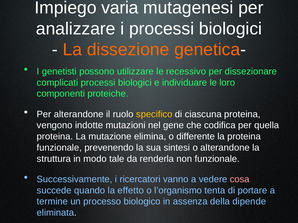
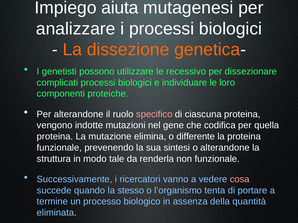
varia: varia -> aiuta (120, 8)
specifico colour: yellow -> pink (154, 114)
effetto: effetto -> stesso (131, 191)
dipende: dipende -> quantità (249, 202)
